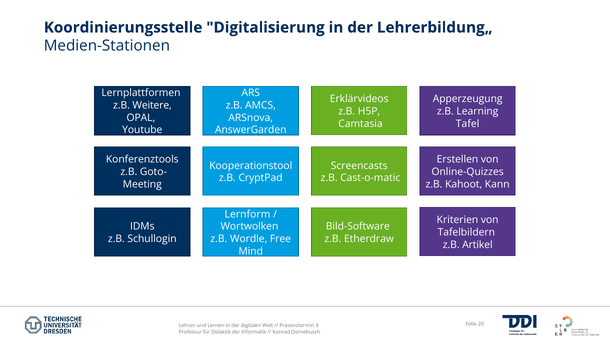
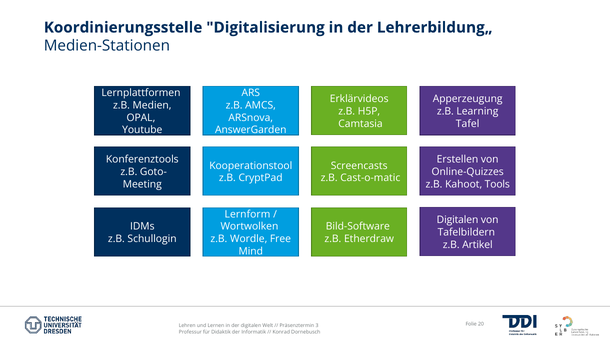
Weitere: Weitere -> Medien (152, 105)
Kann: Kann -> Tools (497, 184)
Kriterien: Kriterien -> Digitalen (458, 220)
